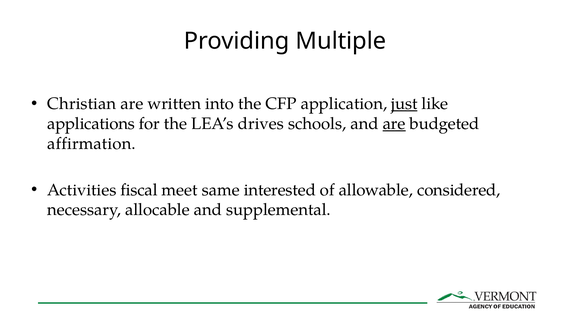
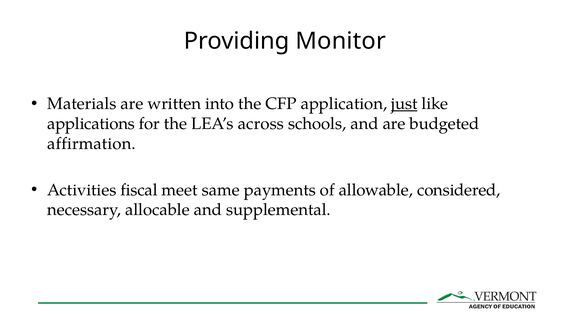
Multiple: Multiple -> Monitor (341, 41)
Christian: Christian -> Materials (82, 104)
drives: drives -> across (261, 124)
are underline: present -> none (394, 124)
interested: interested -> payments (280, 190)
